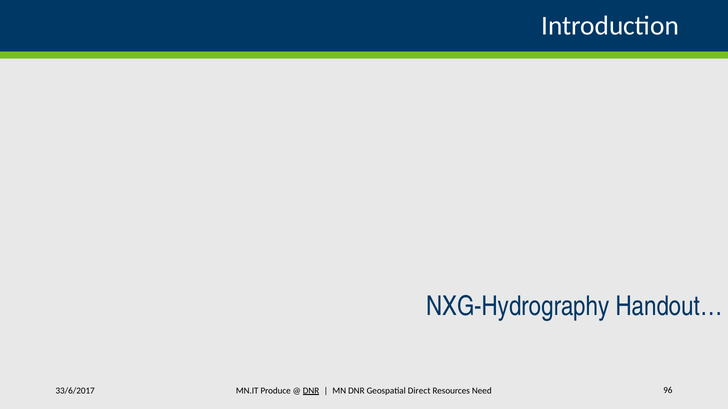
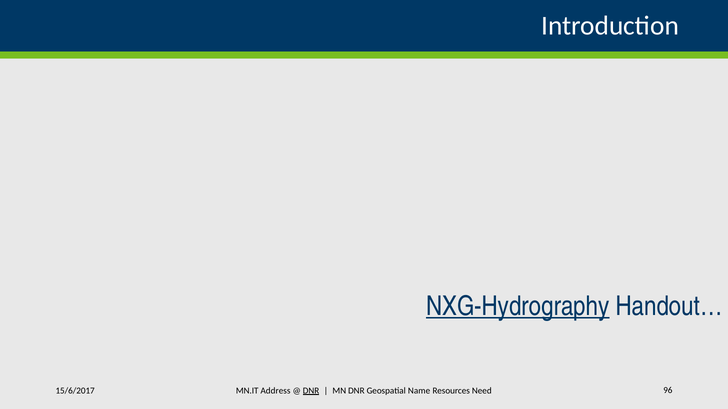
NXG-Hydrography underline: none -> present (518, 306)
33/6/2017: 33/6/2017 -> 15/6/2017 (75, 391)
Produce: Produce -> Address (276, 391)
Direct: Direct -> Name (419, 391)
